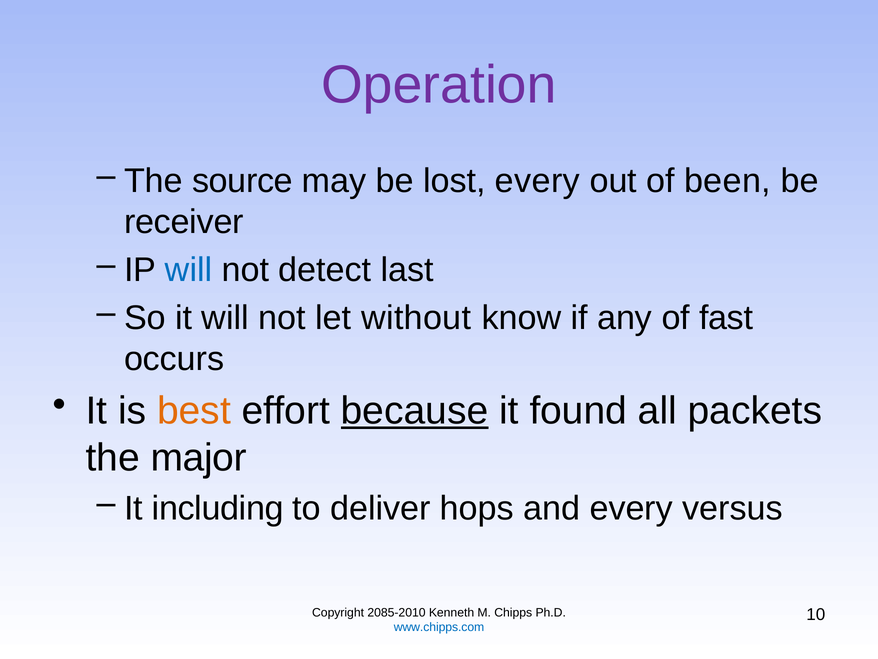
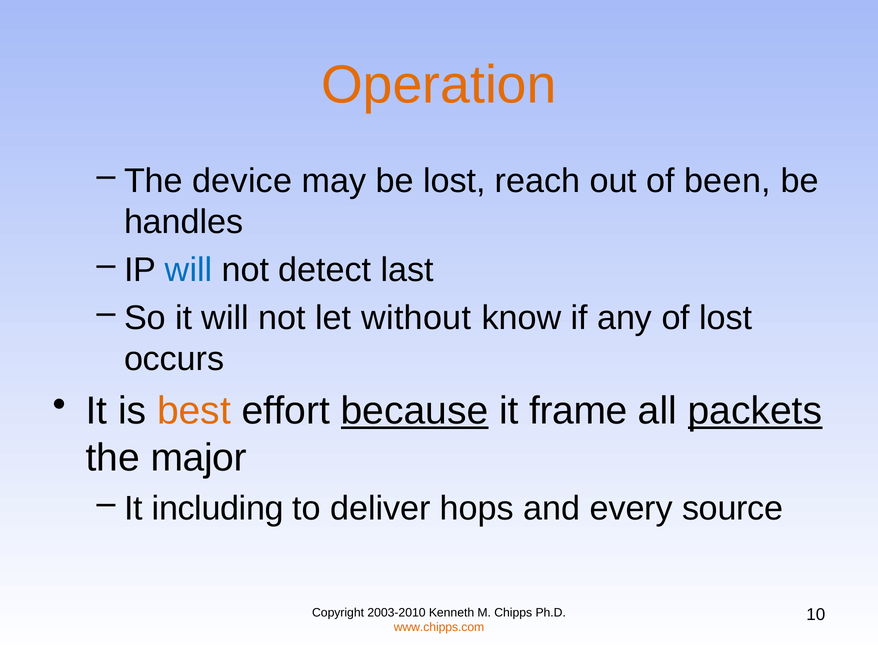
Operation colour: purple -> orange (439, 85)
source: source -> device (242, 181)
lost every: every -> reach (538, 181)
receiver: receiver -> handles (184, 222)
of fast: fast -> lost (726, 318)
found: found -> frame (578, 411)
packets underline: none -> present (755, 411)
versus: versus -> source (733, 508)
2085-2010: 2085-2010 -> 2003-2010 (396, 612)
www.chipps.com colour: blue -> orange (439, 627)
